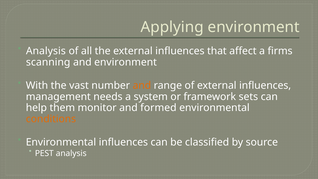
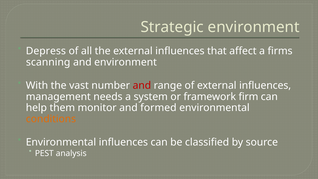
Applying: Applying -> Strategic (172, 27)
Analysis: Analysis -> Depress (46, 51)
and colour: orange -> red (142, 86)
sets: sets -> firm (248, 97)
